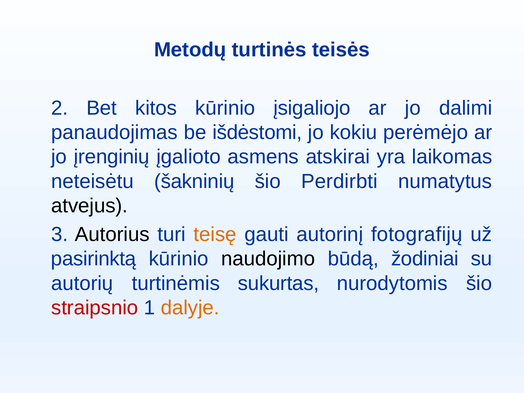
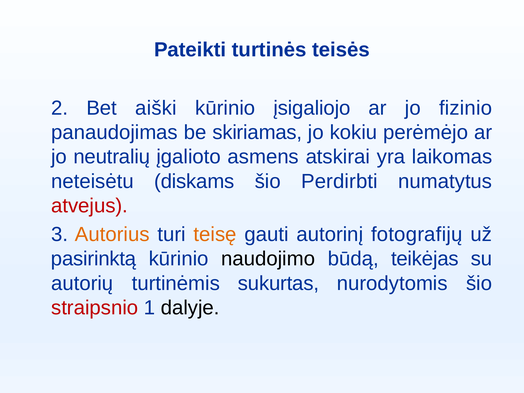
Metodų: Metodų -> Pateikti (190, 50)
kitos: kitos -> aiški (156, 108)
dalimi: dalimi -> fizinio (466, 108)
išdėstomi: išdėstomi -> skiriamas (257, 132)
įrenginių: įrenginių -> neutralių (112, 157)
šakninių: šakninių -> diskams (194, 181)
atvejus colour: black -> red (90, 206)
Autorius colour: black -> orange (112, 234)
žodiniai: žodiniai -> teikėjas (425, 259)
dalyje colour: orange -> black (190, 308)
